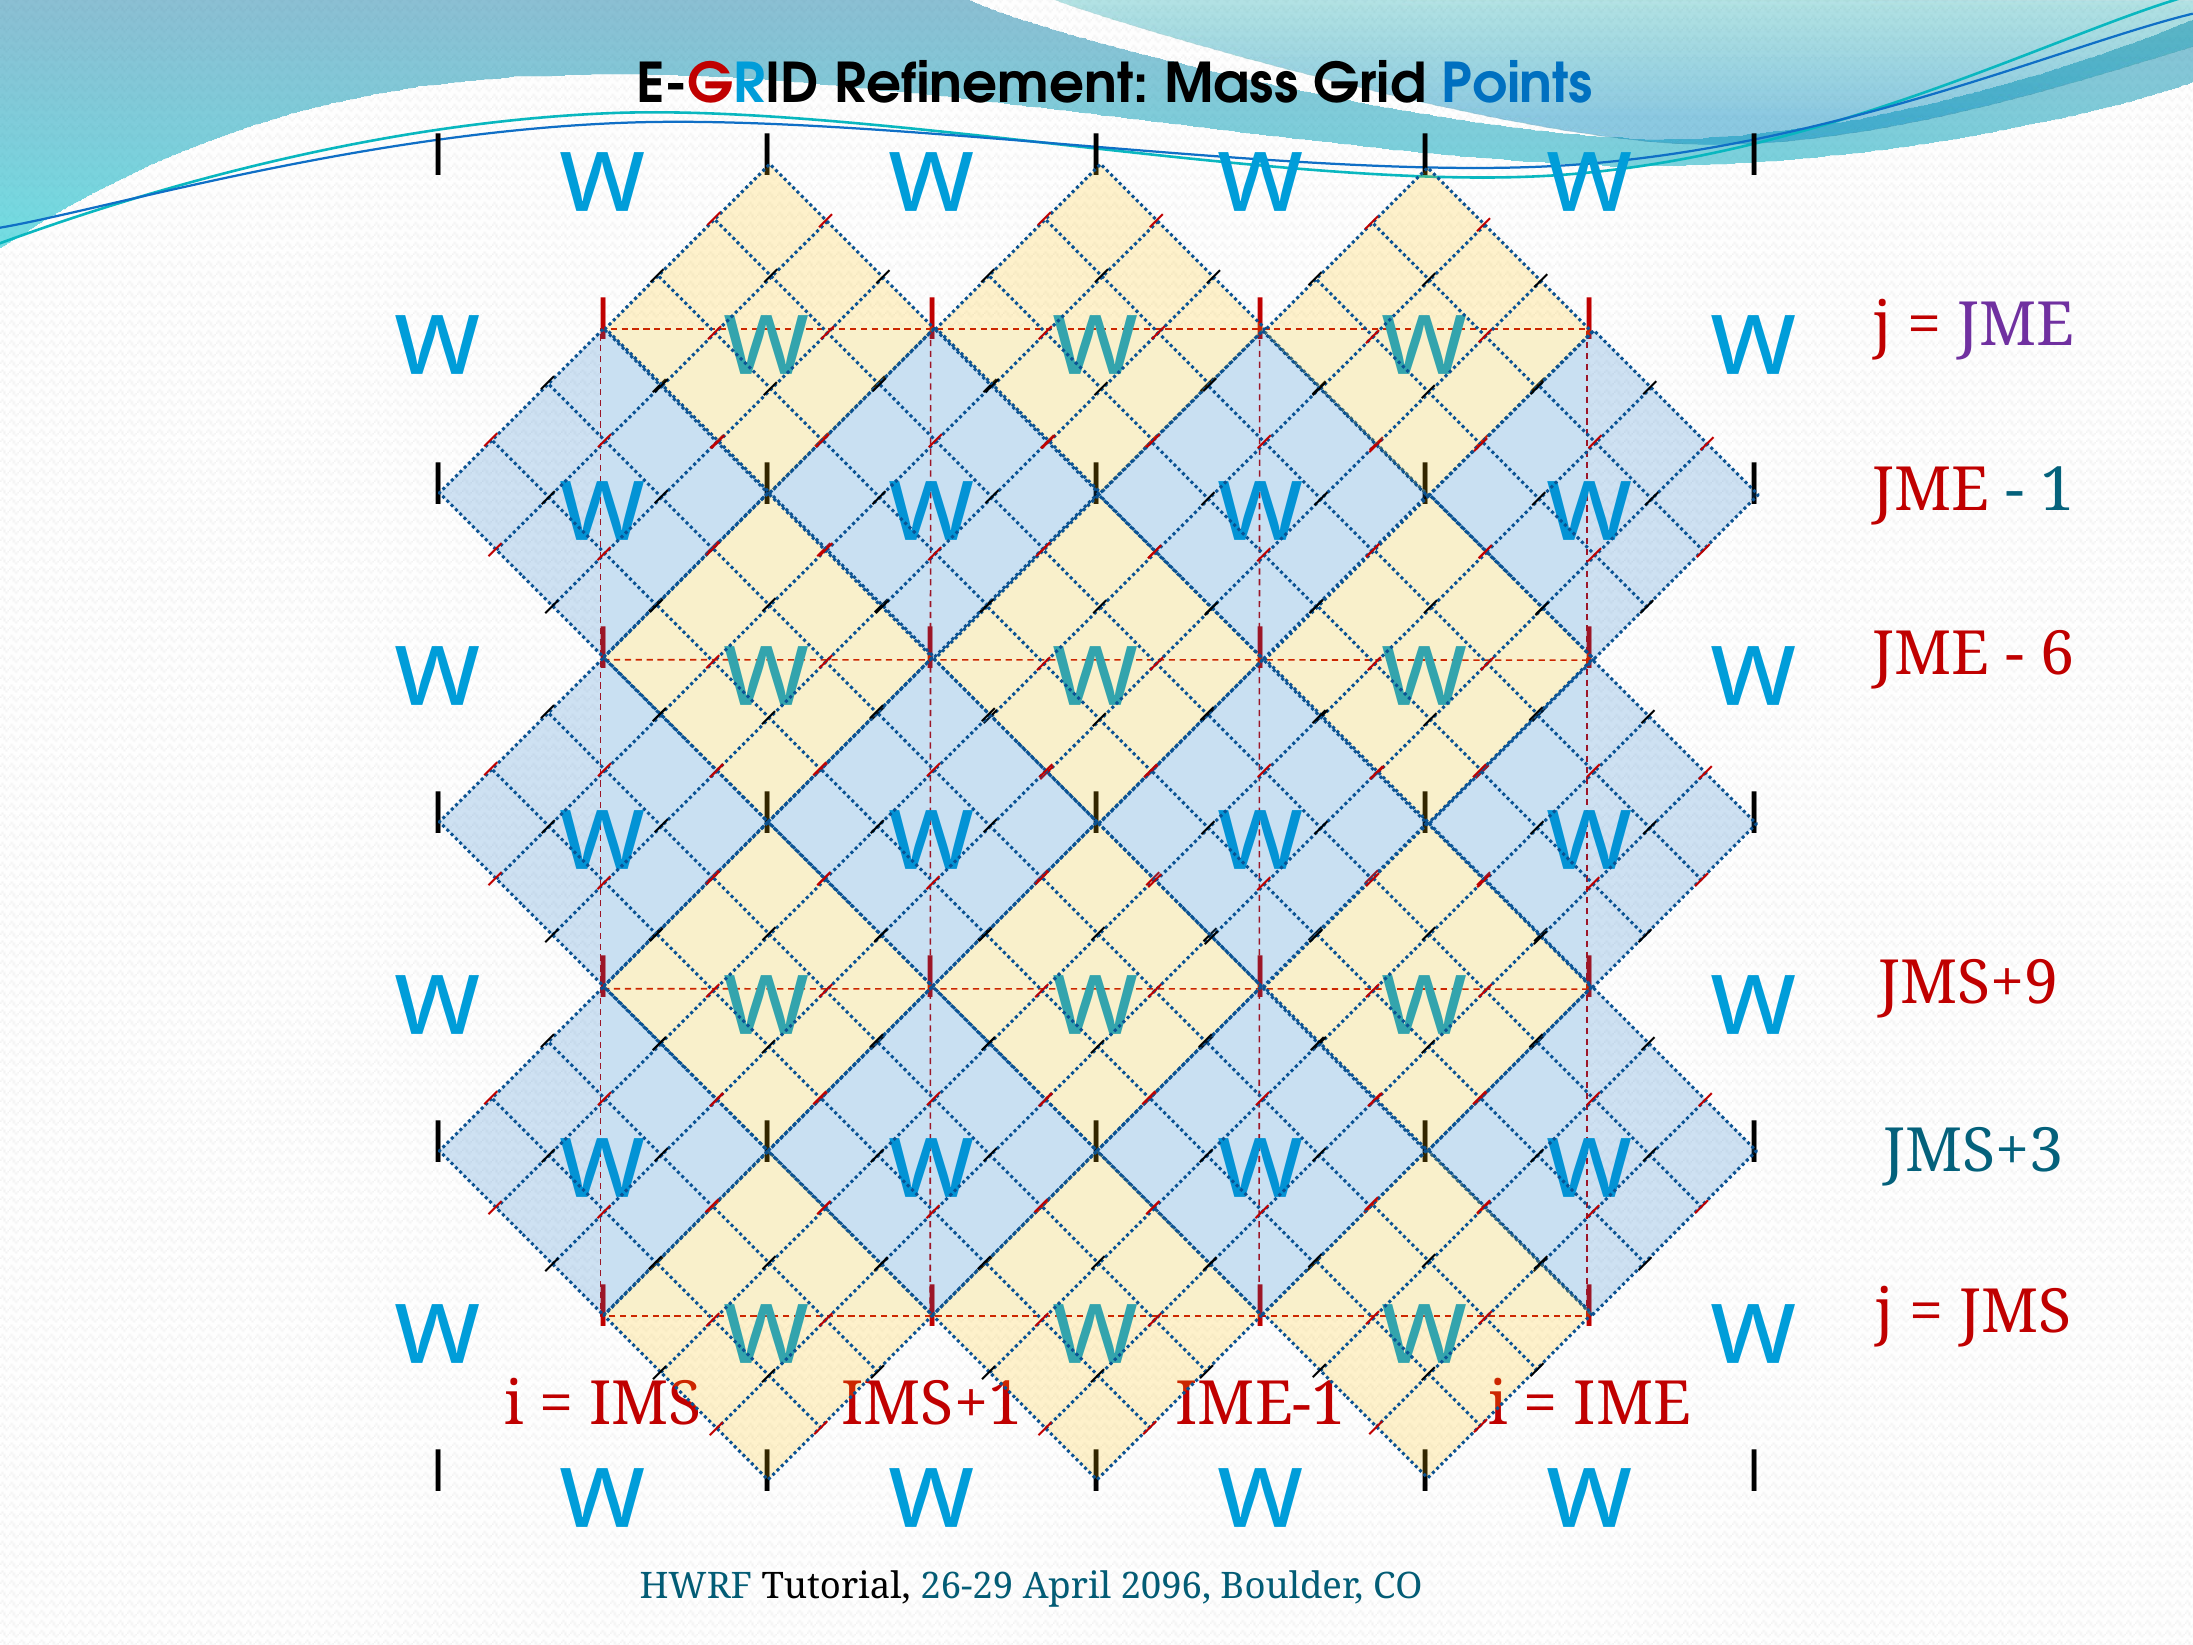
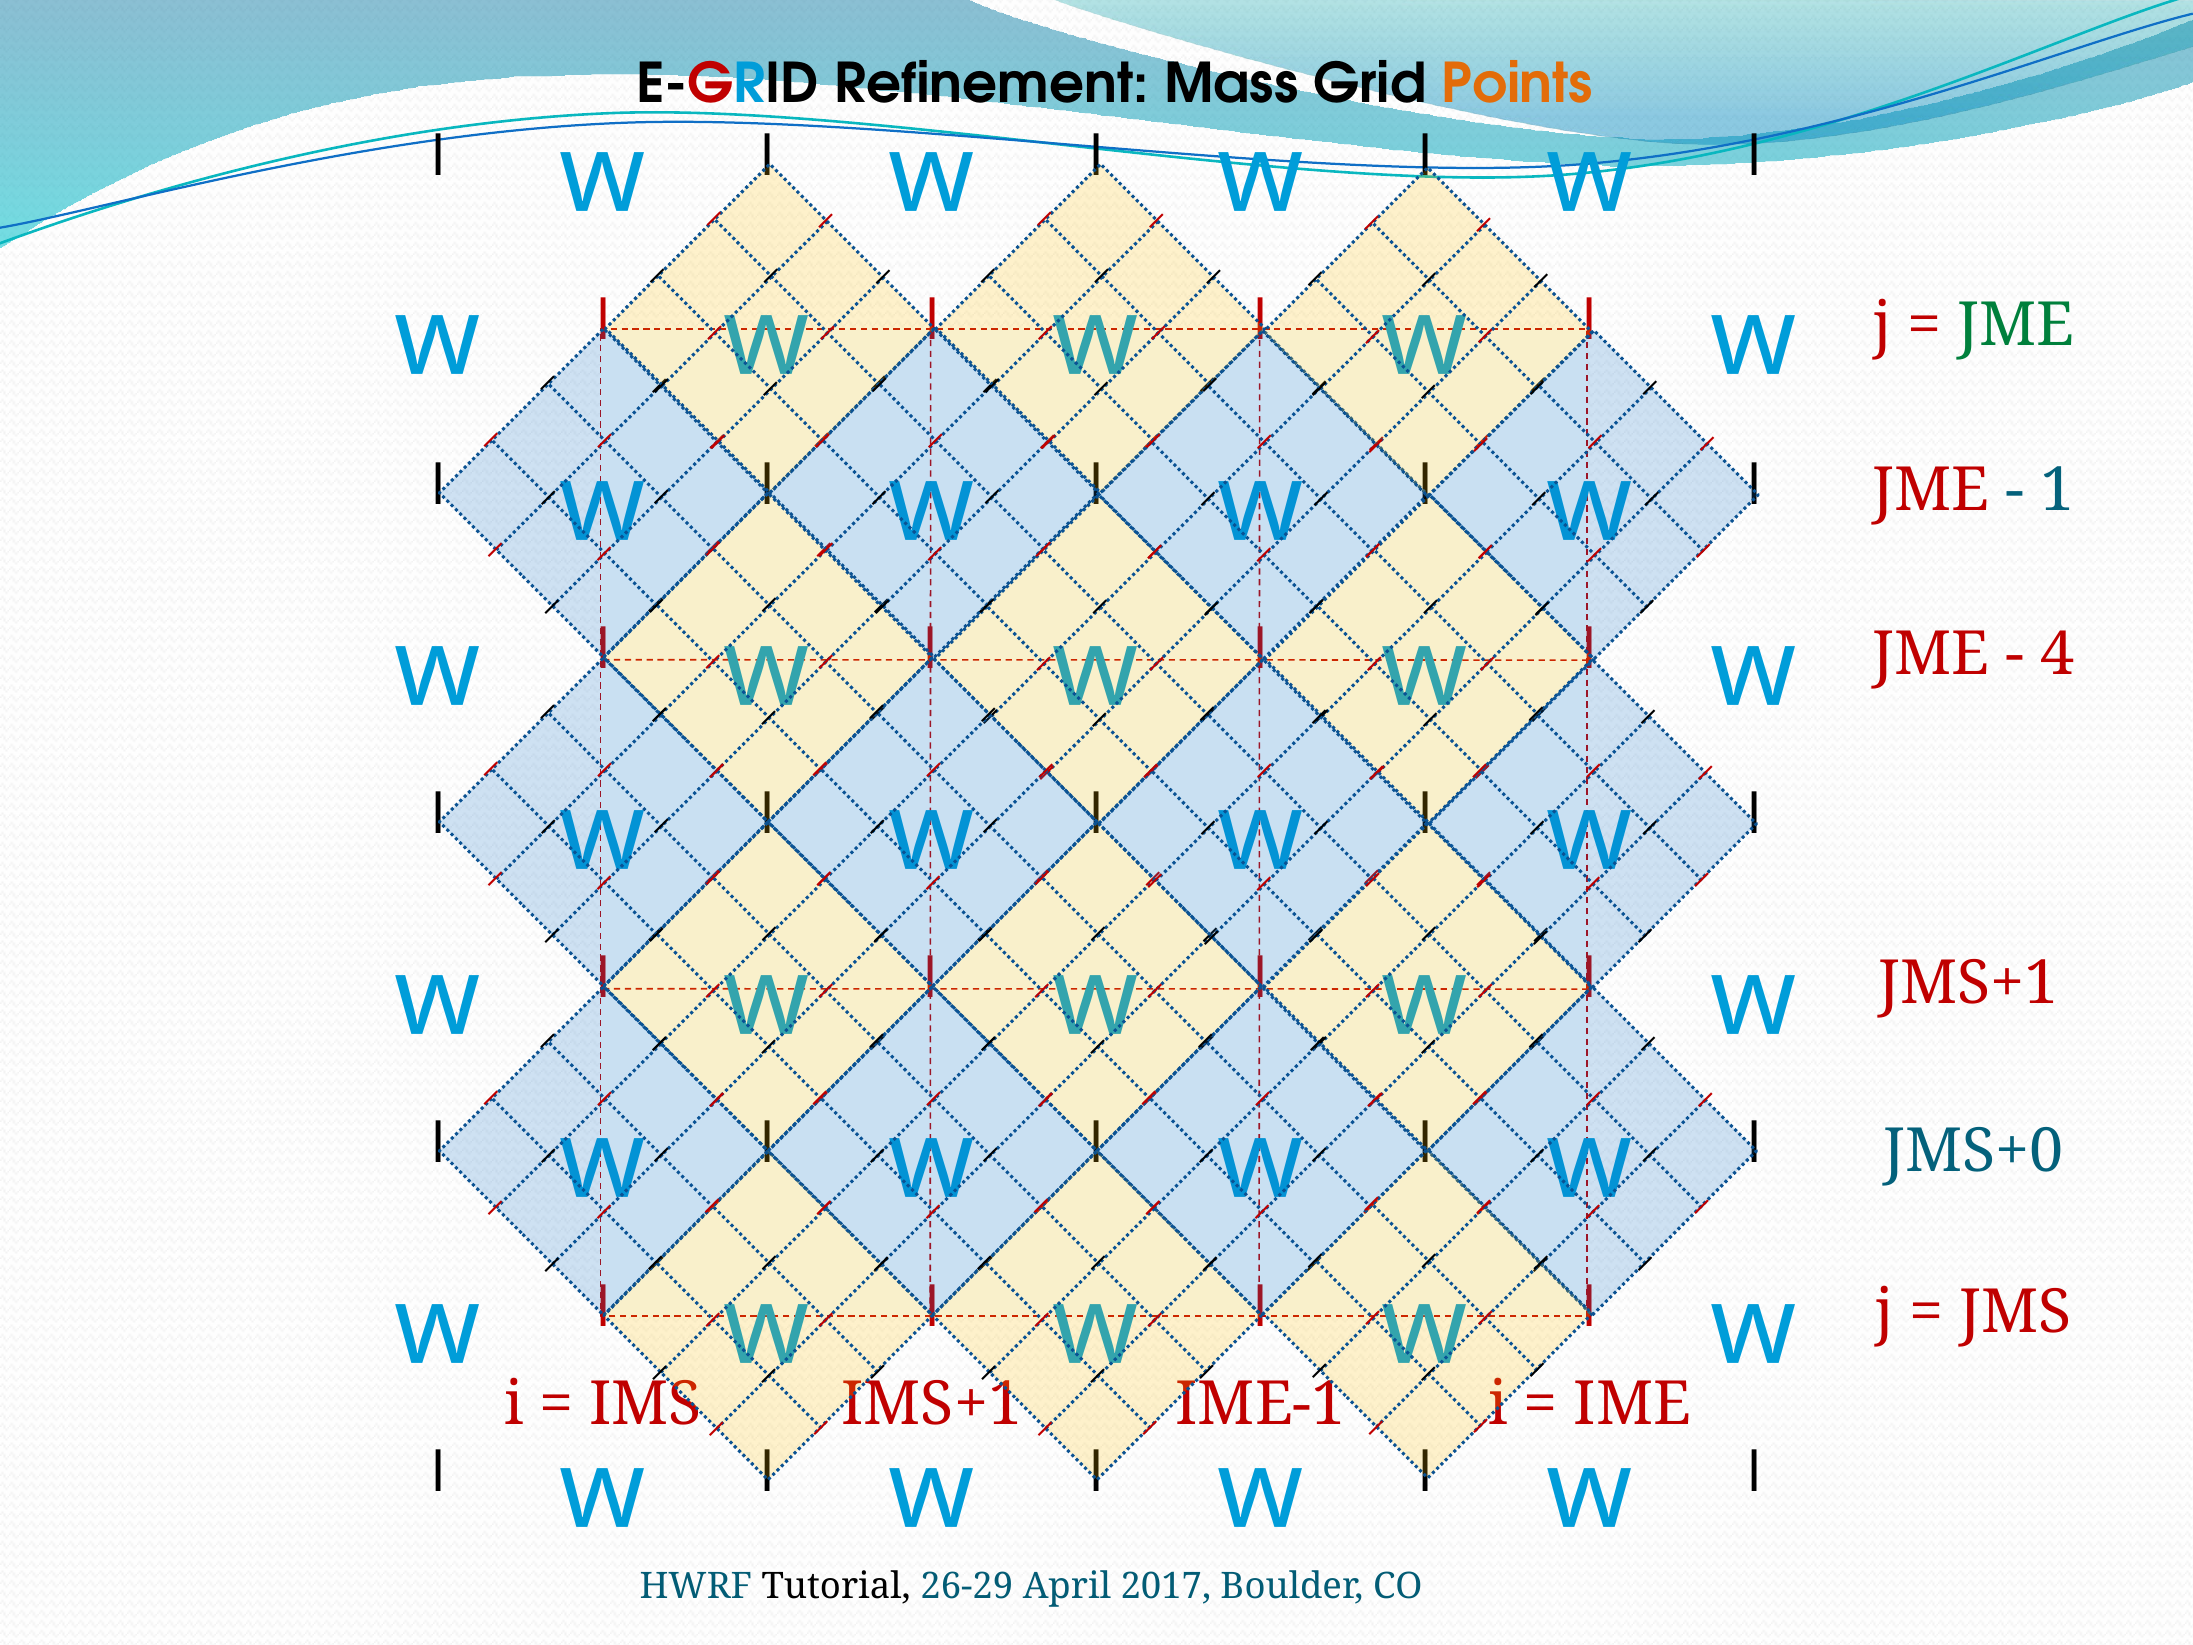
Points colour: blue -> orange (1517, 84)
JME colour: purple -> green (2016, 326)
6: 6 -> 4 (2057, 655)
JMS+9: JMS+9 -> JMS+1 (1968, 984)
JMS+3: JMS+3 -> JMS+0 (1974, 1151)
2096: 2096 -> 2017 (1166, 1587)
